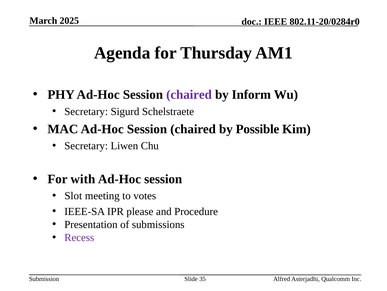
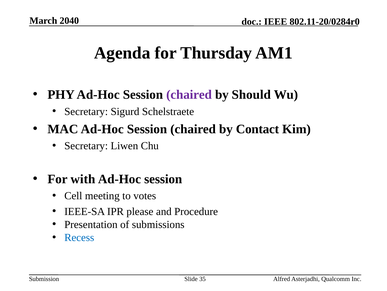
2025: 2025 -> 2040 (69, 21)
Inform: Inform -> Should (251, 94)
Possible: Possible -> Contact (257, 129)
Slot: Slot -> Cell (73, 195)
Recess colour: purple -> blue (79, 237)
